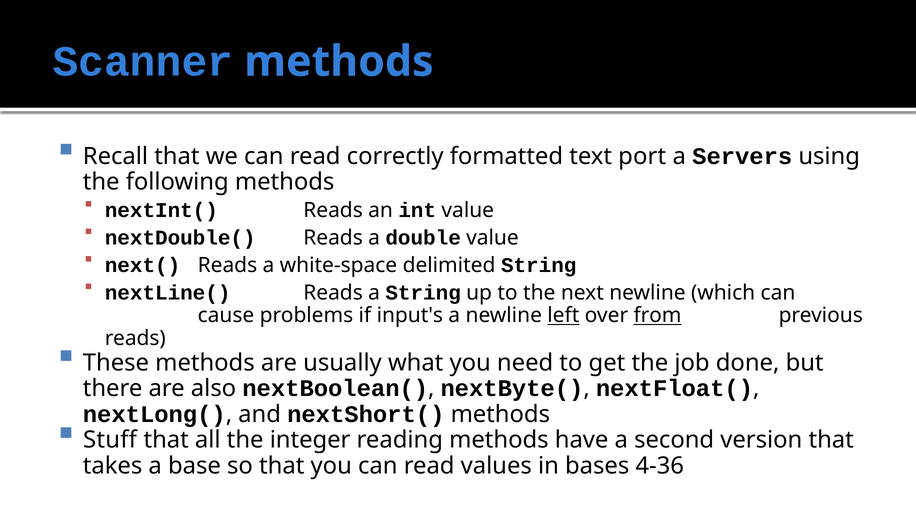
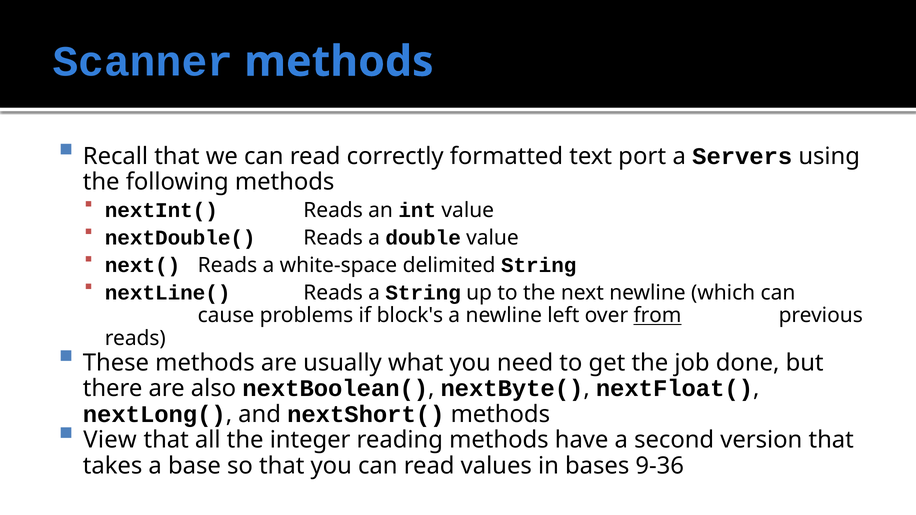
input's: input's -> block's (410, 316)
left underline: present -> none (563, 316)
Stuff: Stuff -> View (110, 440)
4-36: 4-36 -> 9-36 (660, 466)
